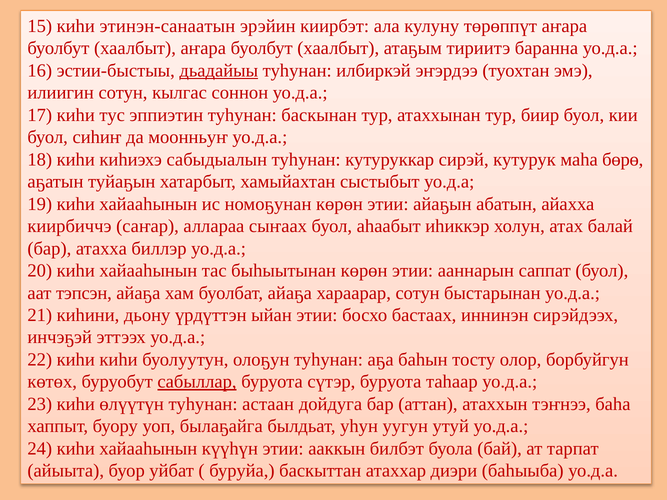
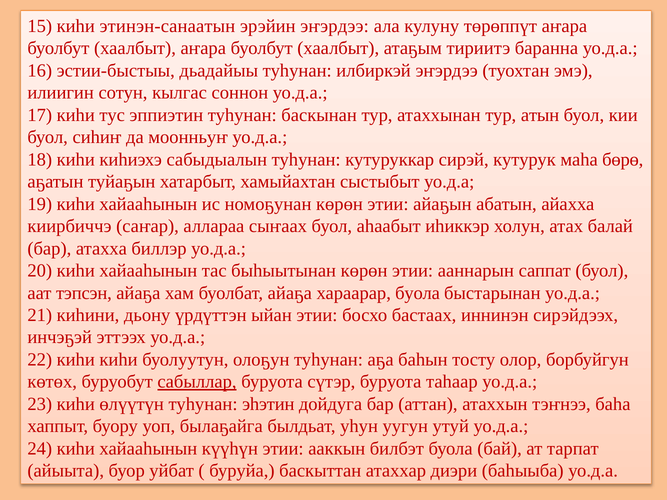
эрэйин киирбэт: киирбэт -> эҥэрдээ (335, 26)
дьадайыы underline: present -> none (219, 71)
биир: биир -> атын (540, 115)
хараарар сотун: сотун -> буола (418, 293)
астаан: астаан -> эһэтин (268, 404)
